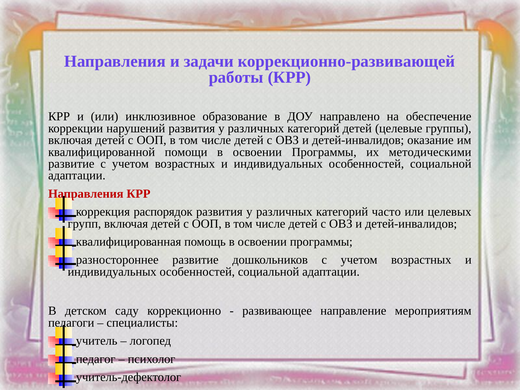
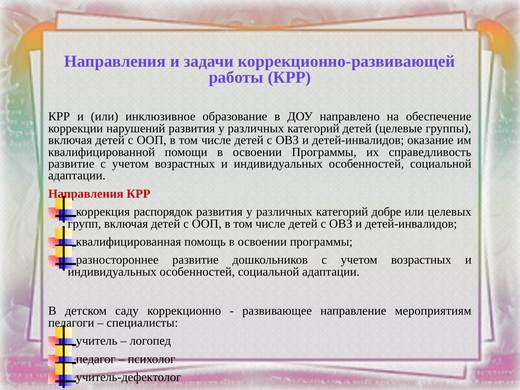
методическими: методическими -> справедливость (430, 152)
часто: часто -> добре (386, 212)
